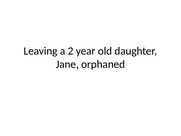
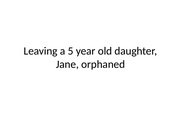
2: 2 -> 5 (71, 51)
